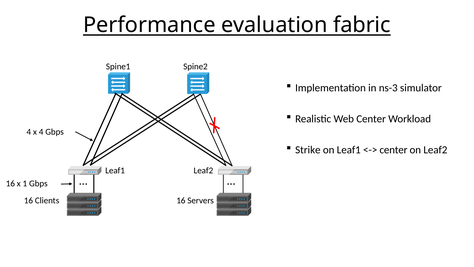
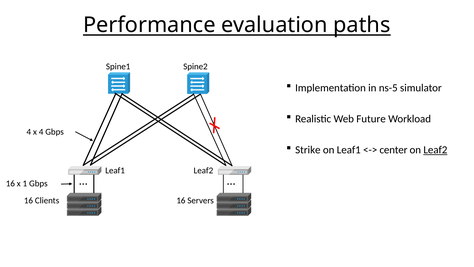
fabric: fabric -> paths (362, 25)
ns-3: ns-3 -> ns-5 (388, 88)
Web Center: Center -> Future (371, 119)
Leaf2 underline: none -> present (435, 150)
